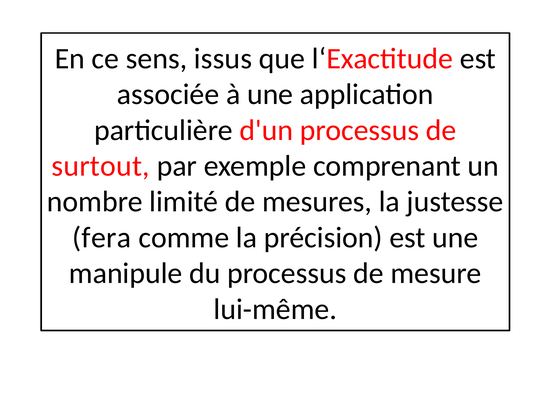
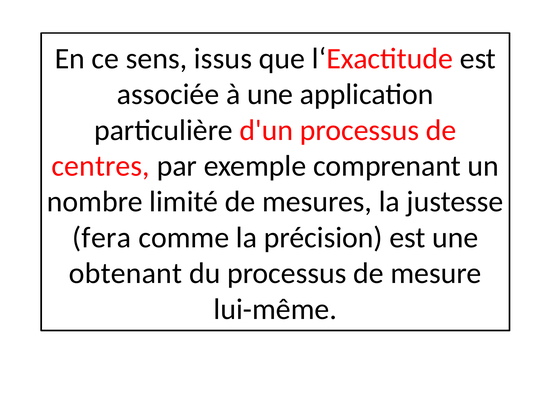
surtout: surtout -> centres (101, 166)
manipule: manipule -> obtenant (126, 274)
